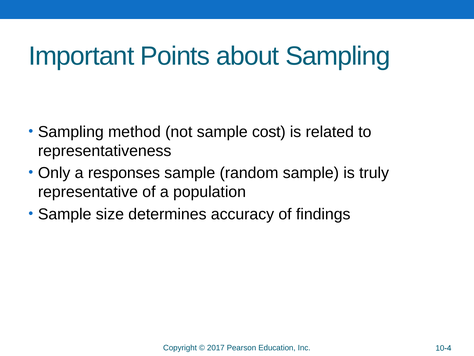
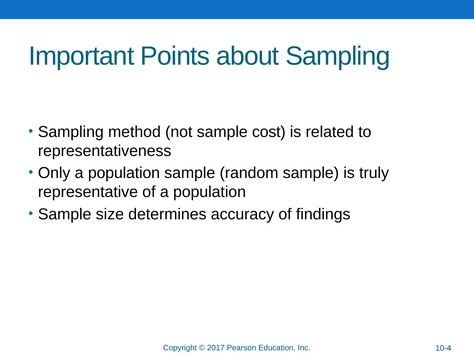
Only a responses: responses -> population (124, 173)
